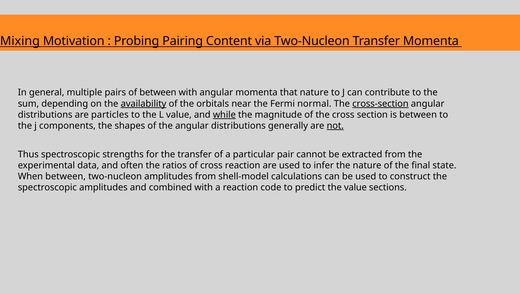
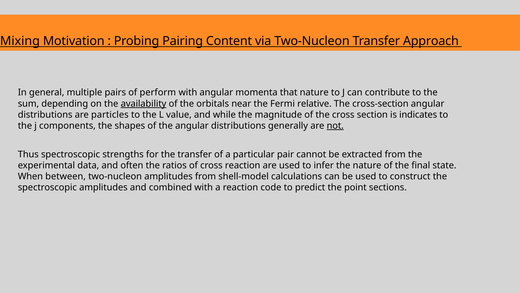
Transfer Momenta: Momenta -> Approach (431, 41)
of between: between -> perform (158, 92)
normal: normal -> relative (314, 103)
cross-section underline: present -> none (380, 103)
while underline: present -> none (224, 115)
is between: between -> indicates (418, 115)
the value: value -> point (355, 187)
